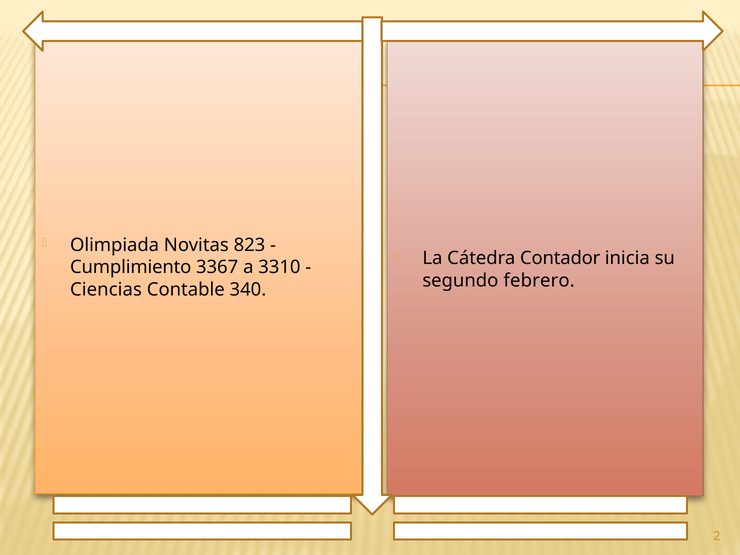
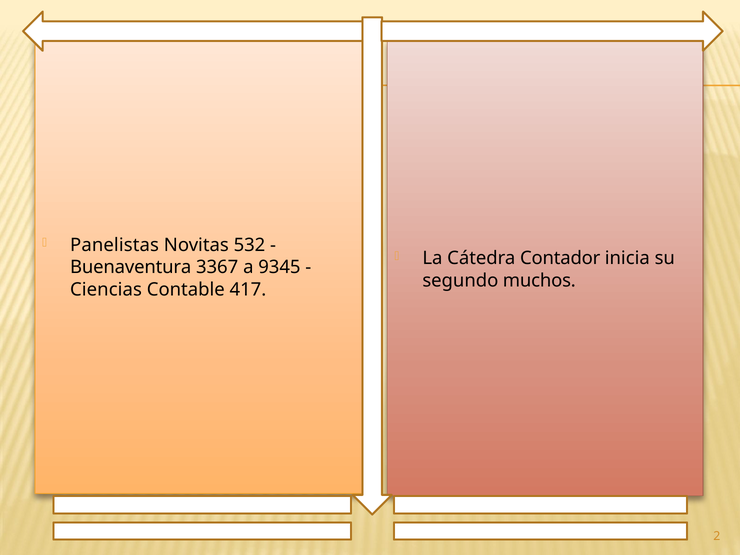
Olimpiada: Olimpiada -> Panelistas (114, 245)
823: 823 -> 532 (249, 245)
Cumplimiento: Cumplimiento -> Buenaventura (131, 267)
3310: 3310 -> 9345 (279, 267)
febrero: febrero -> muchos (539, 280)
340: 340 -> 417 (248, 289)
